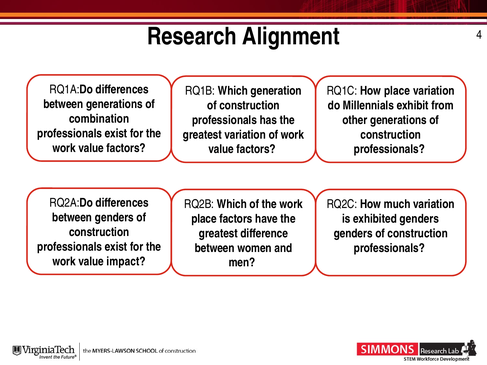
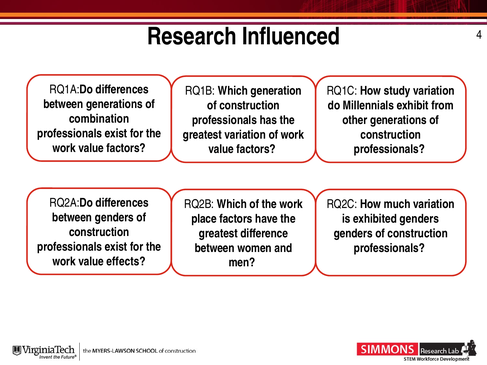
Alignment: Alignment -> Influenced (291, 37)
How place: place -> study (397, 91)
impact: impact -> effects (126, 262)
